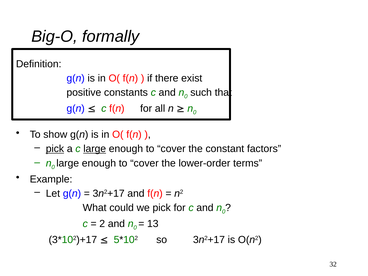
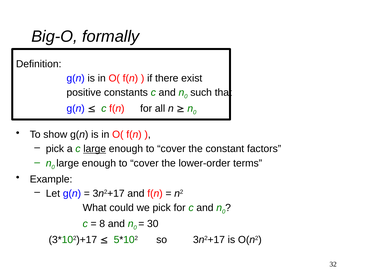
pick underline: present -> none (55, 149)
2: 2 -> 8 (102, 224)
13: 13 -> 30 (153, 224)
